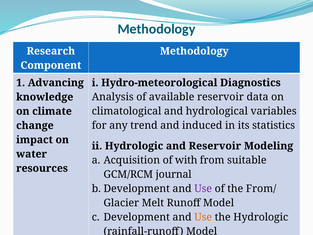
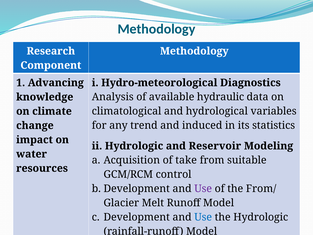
available reservoir: reservoir -> hydraulic (221, 97)
with: with -> take (186, 160)
journal: journal -> control (174, 174)
Use colour: orange -> blue (203, 217)
